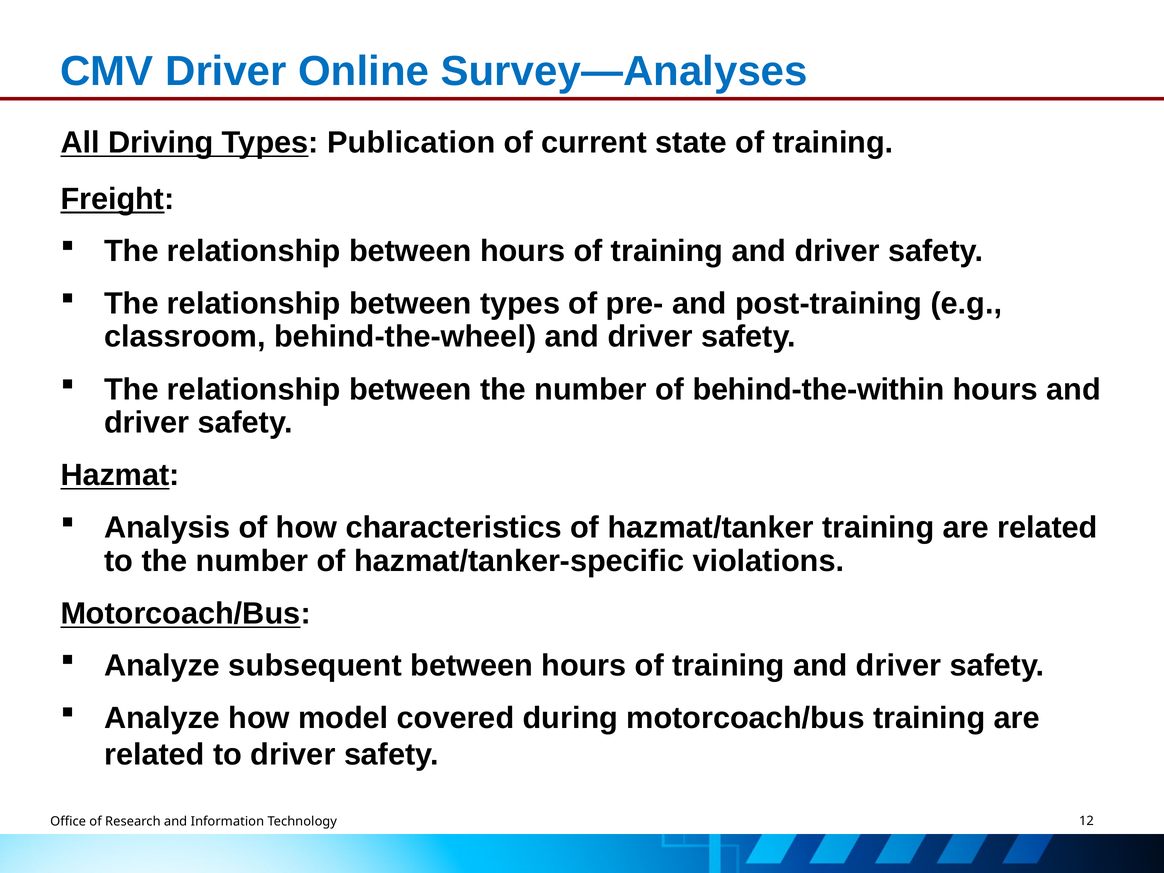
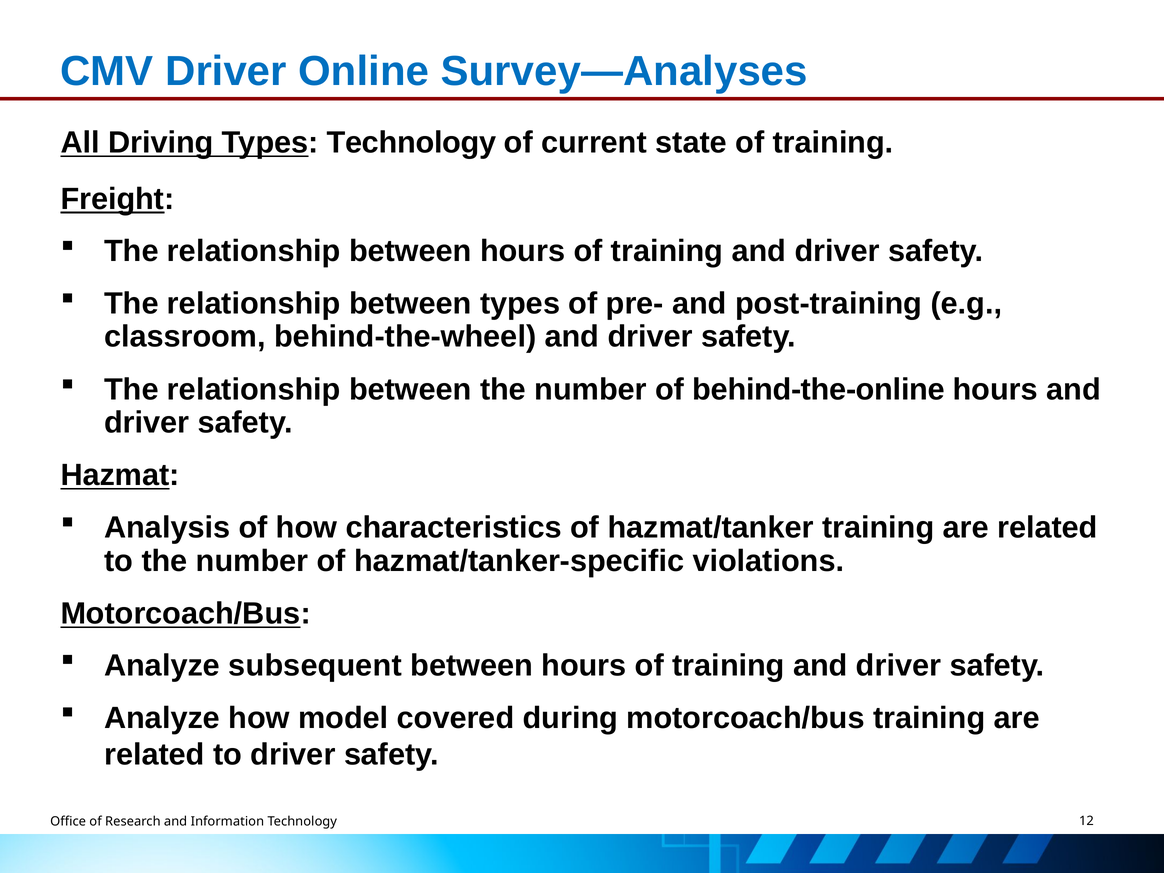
Types Publication: Publication -> Technology (411, 143)
behind-the-within: behind-the-within -> behind-the-online (819, 389)
